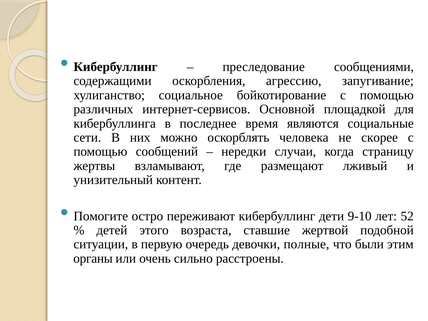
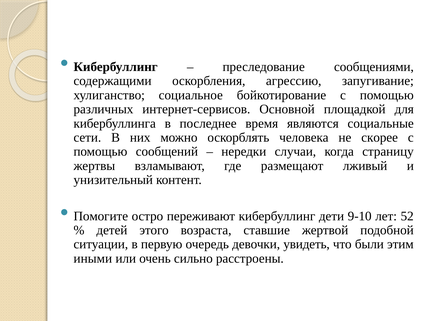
полные: полные -> увидеть (307, 244)
органы: органы -> иными (93, 258)
